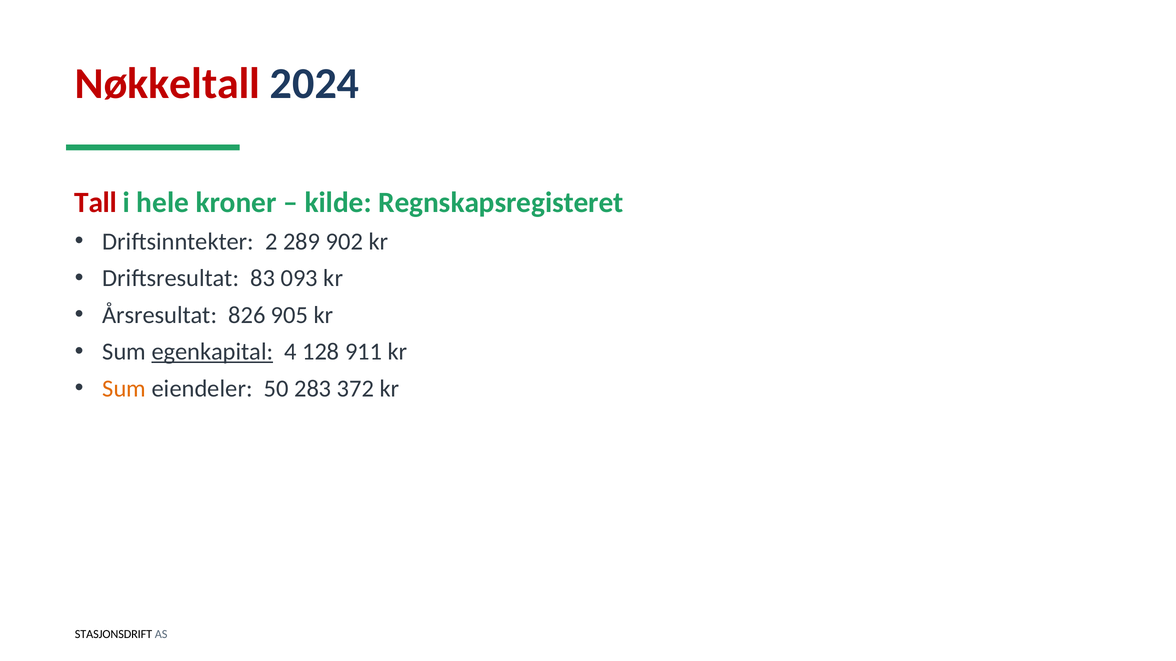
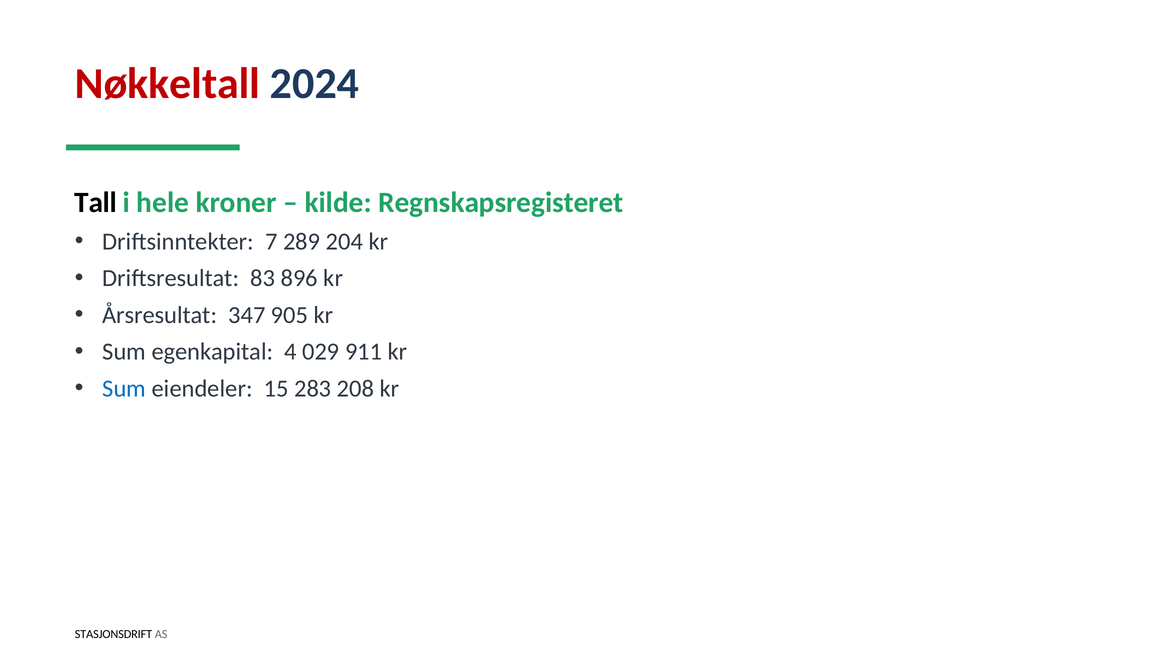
Tall colour: red -> black (96, 202)
2: 2 -> 7 (271, 242)
902: 902 -> 204 (344, 242)
093: 093 -> 896 (299, 279)
826: 826 -> 347 (247, 315)
egenkapital underline: present -> none (212, 352)
128: 128 -> 029 (321, 352)
Sum colour: orange -> blue (124, 389)
50: 50 -> 15 (276, 389)
372: 372 -> 208 (356, 389)
